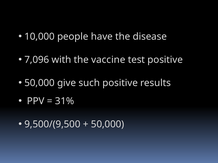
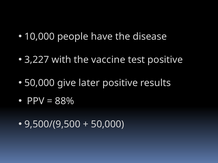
7,096: 7,096 -> 3,227 (37, 60)
such: such -> later (89, 83)
31%: 31% -> 88% (65, 101)
